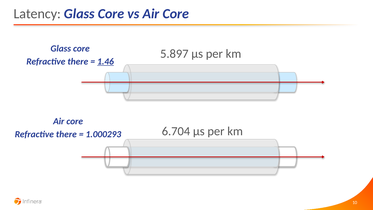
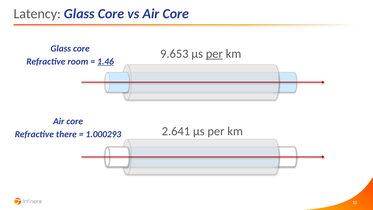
5.897: 5.897 -> 9.653 (174, 54)
per underline: none -> present (214, 54)
there: there -> room (78, 61)
6.704: 6.704 -> 2.641 (176, 131)
